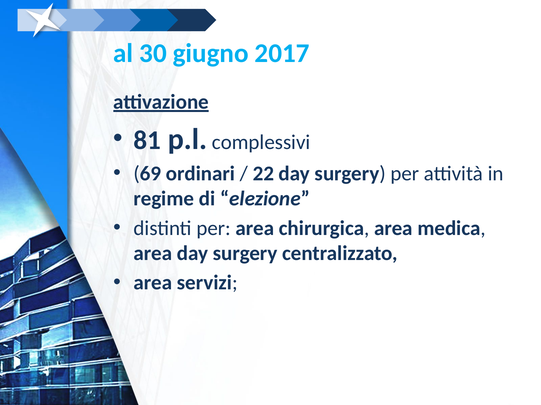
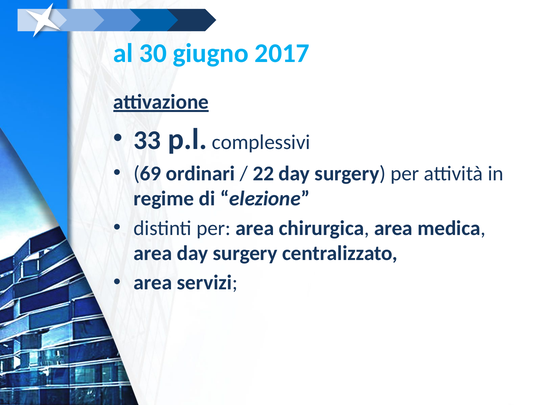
81: 81 -> 33 (147, 141)
